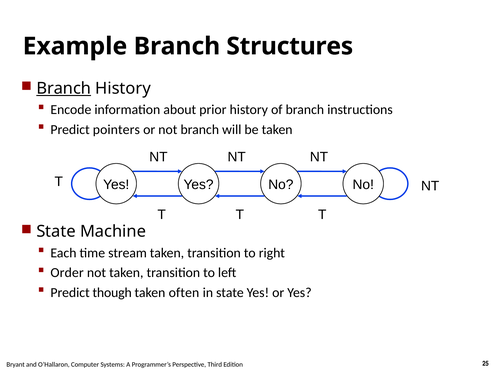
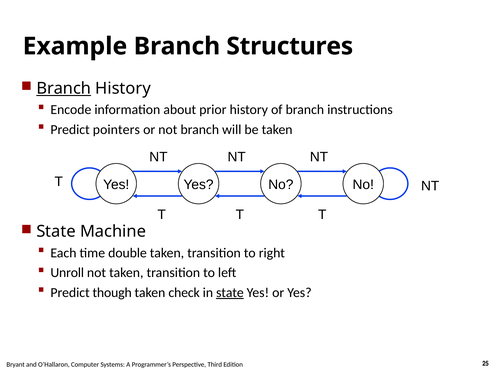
stream: stream -> double (127, 253)
Order: Order -> Unroll (67, 273)
often: often -> check (184, 293)
state underline: none -> present (230, 293)
